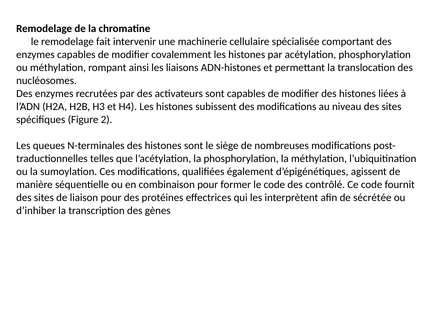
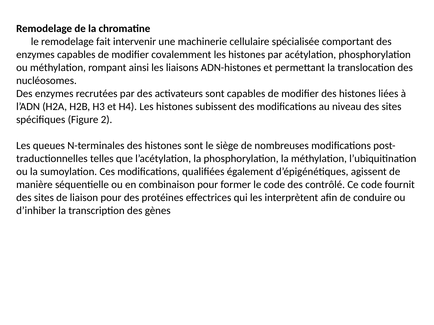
sécrétée: sécrétée -> conduire (372, 198)
